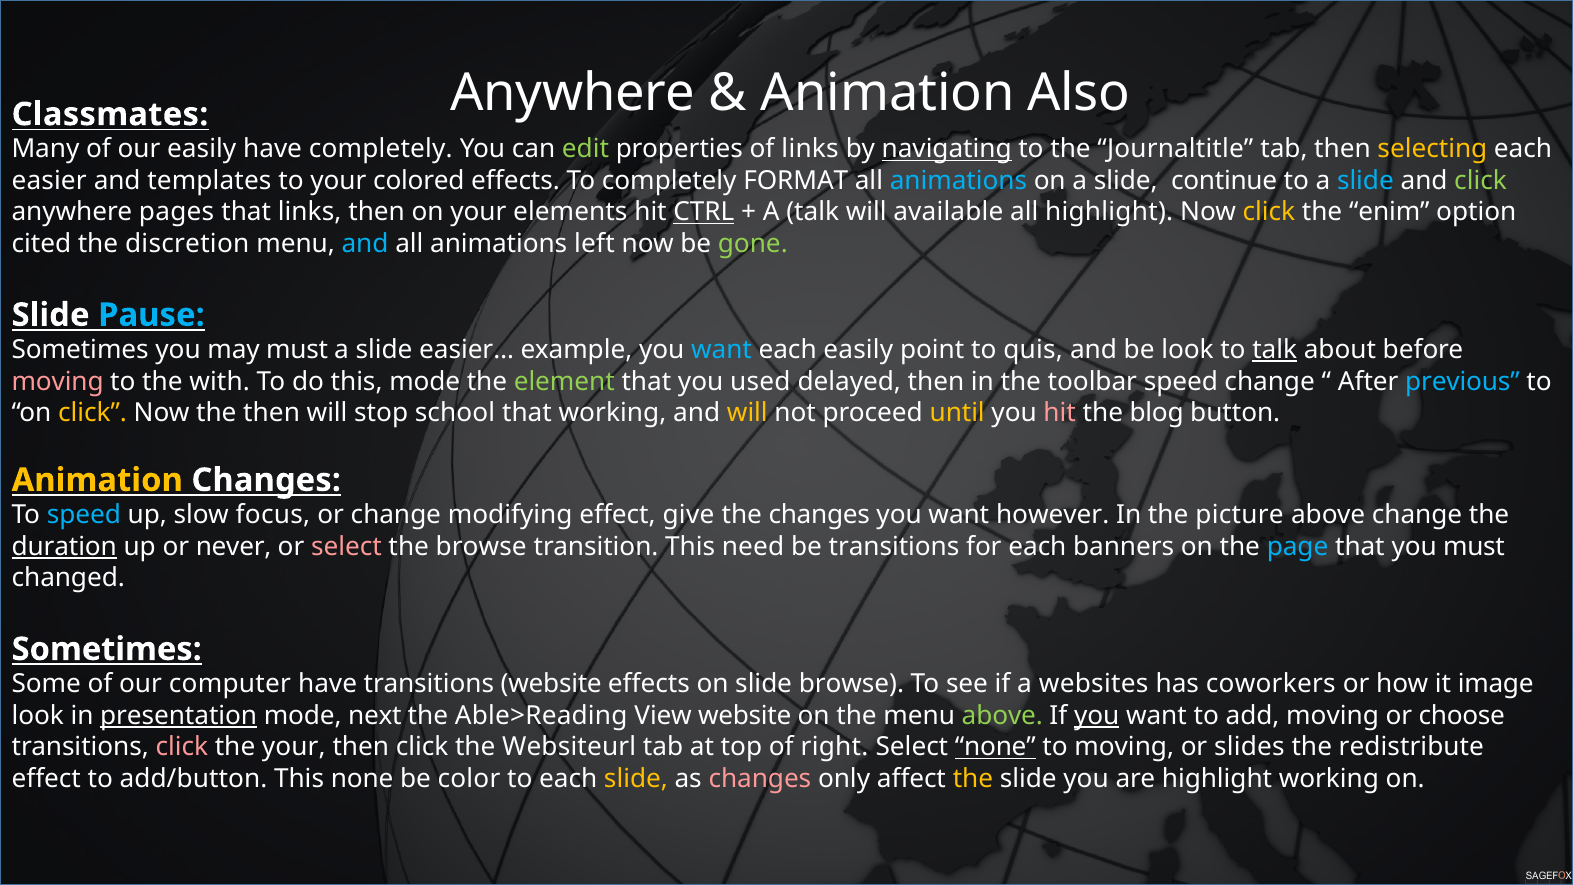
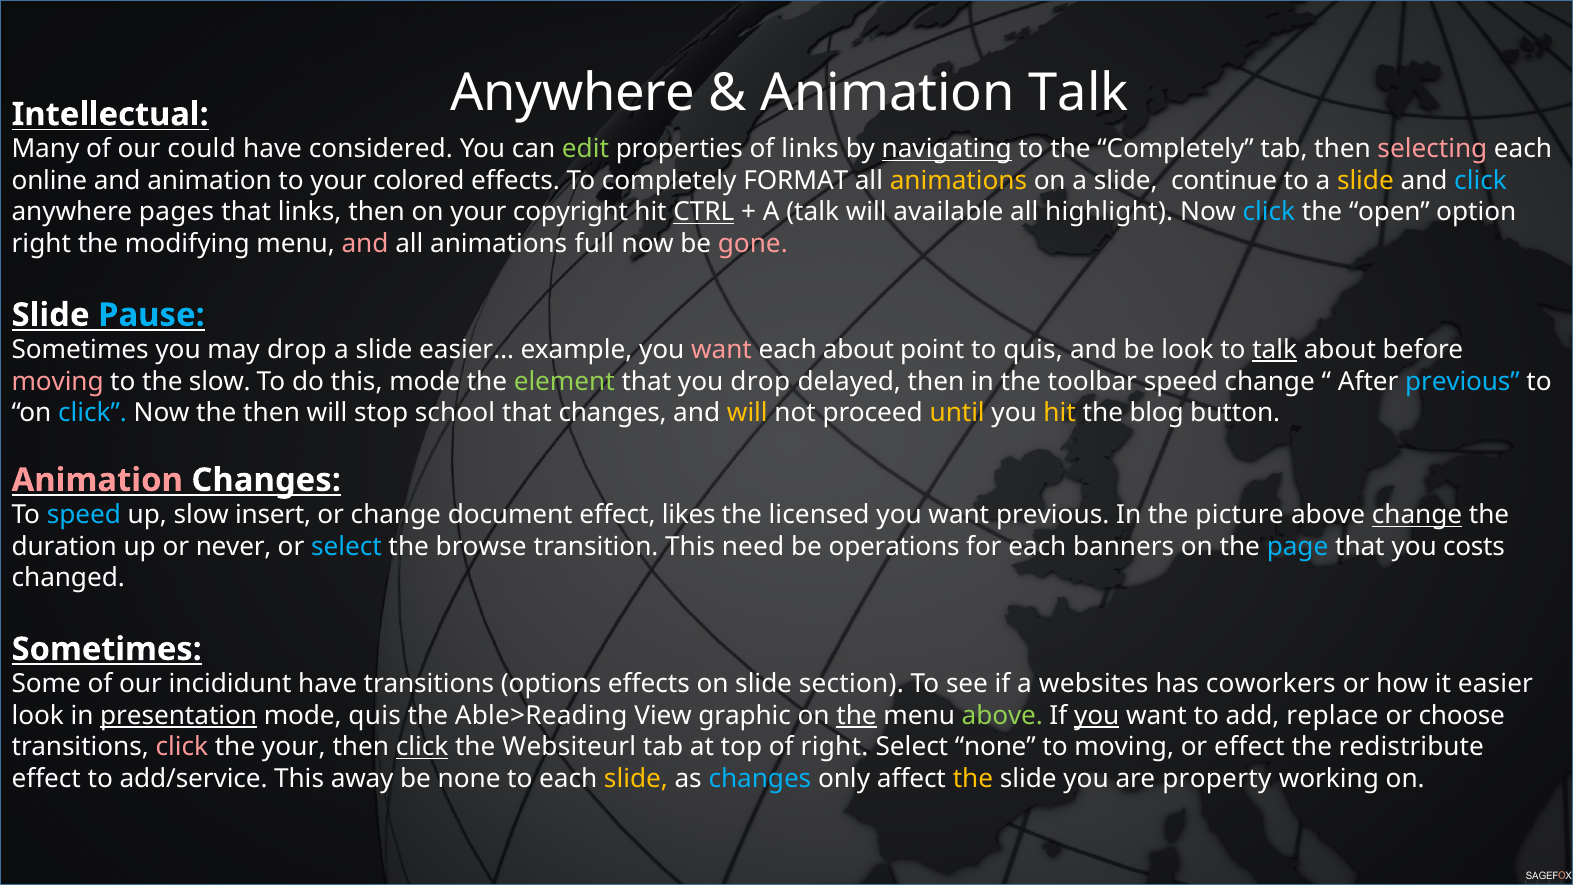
Animation Also: Also -> Talk (1079, 93)
Classmates: Classmates -> Intellectual (110, 114)
our easily: easily -> could (202, 149)
have completely: completely -> considered (381, 149)
the Journaltitle: Journaltitle -> Completely (1176, 149)
selecting colour: yellow -> pink (1432, 149)
easier: easier -> online (49, 181)
and templates: templates -> animation (210, 181)
animations colour: light blue -> yellow (958, 181)
slide colour: light blue -> yellow (1365, 181)
click colour: light green -> light blue (1481, 181)
elements: elements -> copyright (571, 212)
click colour: yellow -> light blue (1269, 212)
enim: enim -> open (1389, 212)
cited: cited -> right (41, 244)
discretion: discretion -> modifying (187, 244)
and colour: light blue -> pink (365, 244)
left: left -> full (594, 244)
gone colour: light green -> pink (753, 244)
may must: must -> drop (297, 350)
want colour: light blue -> pink (721, 350)
each easily: easily -> about (859, 350)
the with: with -> slow (220, 381)
you used: used -> drop (760, 381)
click colour: yellow -> light blue (93, 413)
that working: working -> changes (613, 413)
hit colour: pink -> yellow (1060, 413)
Animation colour: yellow -> pink (97, 480)
focus: focus -> insert (273, 515)
modifying: modifying -> document (510, 515)
give: give -> likes (689, 515)
the changes: changes -> licensed (819, 515)
want however: however -> previous (1053, 515)
change underline: none -> present (1417, 515)
duration underline: present -> none (64, 546)
select colour: pink -> light blue (346, 546)
be transitions: transitions -> operations (894, 546)
you must: must -> costs (1474, 546)
computer: computer -> incididunt (230, 684)
transitions website: website -> options (551, 684)
slide browse: browse -> section (851, 684)
image: image -> easier (1495, 684)
mode next: next -> quis (375, 715)
View website: website -> graphic (745, 715)
the underline: none -> present (857, 715)
add moving: moving -> replace (1332, 715)
click underline: none -> present (422, 747)
none underline: present -> none (995, 747)
or slides: slides -> effect (1249, 747)
add/button: add/button -> add/service (194, 778)
This none: none -> away (362, 778)
be color: color -> none (469, 778)
changes colour: pink -> light blue (760, 778)
are highlight: highlight -> property (1217, 778)
